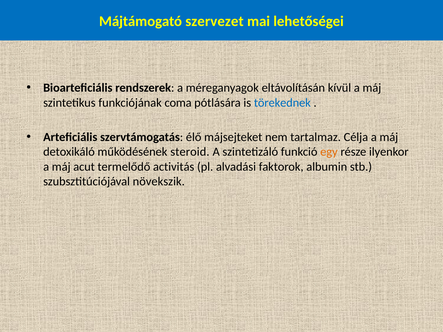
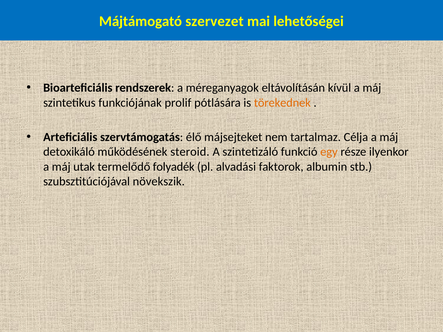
coma: coma -> prolif (178, 103)
törekednek colour: blue -> orange (282, 103)
acut: acut -> utak (84, 167)
activitás: activitás -> folyadék (174, 167)
